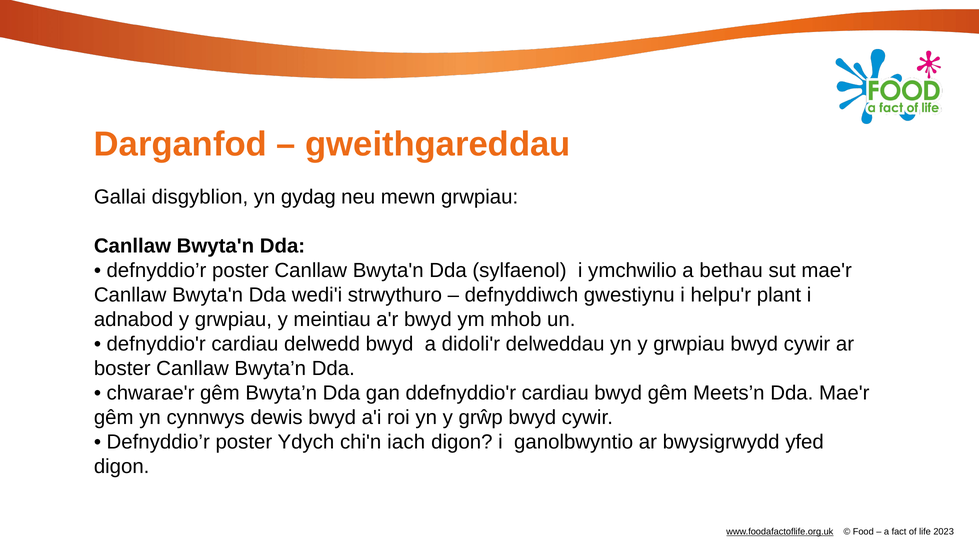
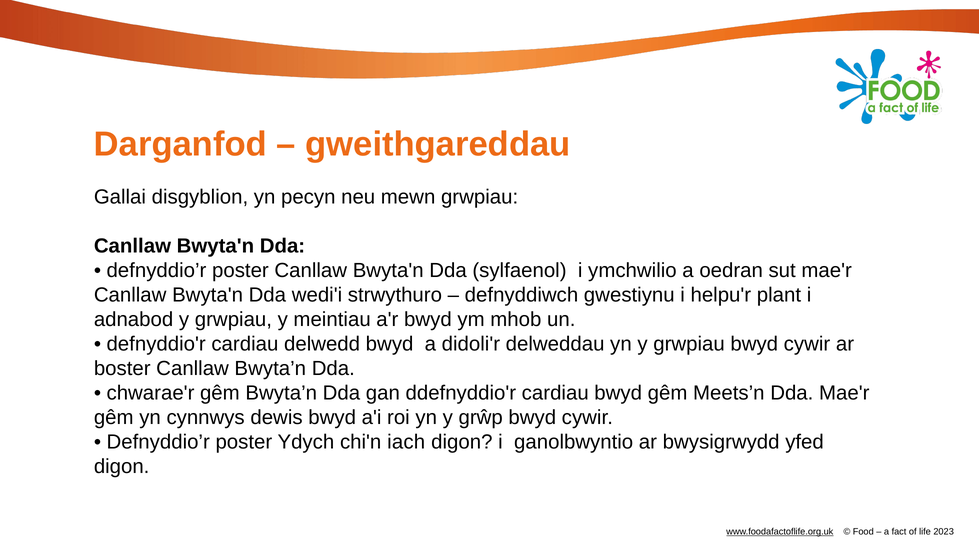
gydag: gydag -> pecyn (308, 197)
bethau: bethau -> oedran (731, 271)
